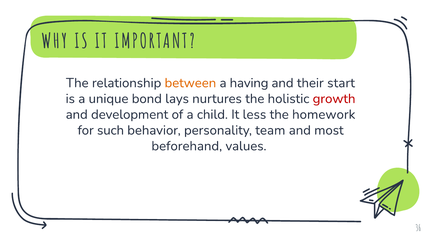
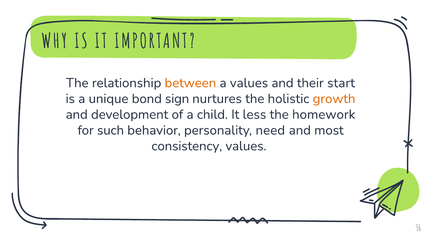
a having: having -> values (249, 83)
lays: lays -> sign (177, 99)
growth colour: red -> orange (334, 99)
team: team -> need (270, 130)
beforehand: beforehand -> consistency (187, 146)
